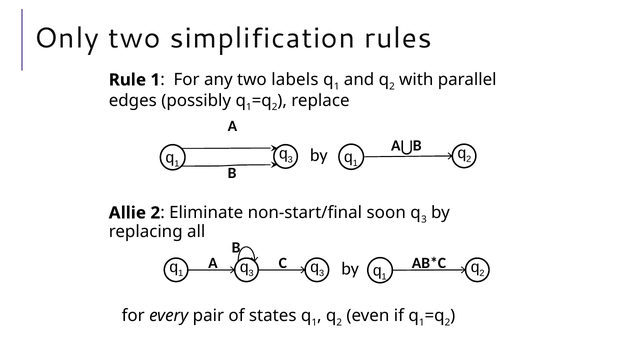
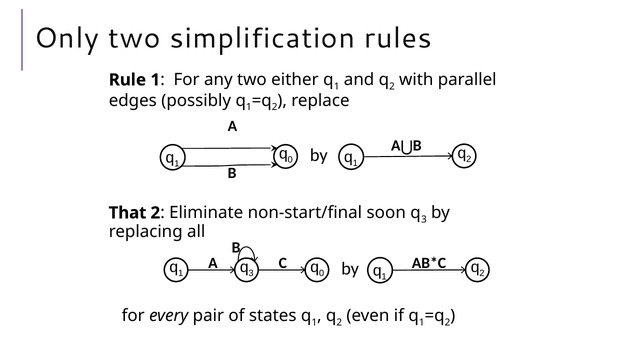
labels: labels -> either (295, 80)
3: 3 -> 0 (290, 160)
Allie: Allie -> That (127, 213)
3: 3 -> 0 (322, 273)
